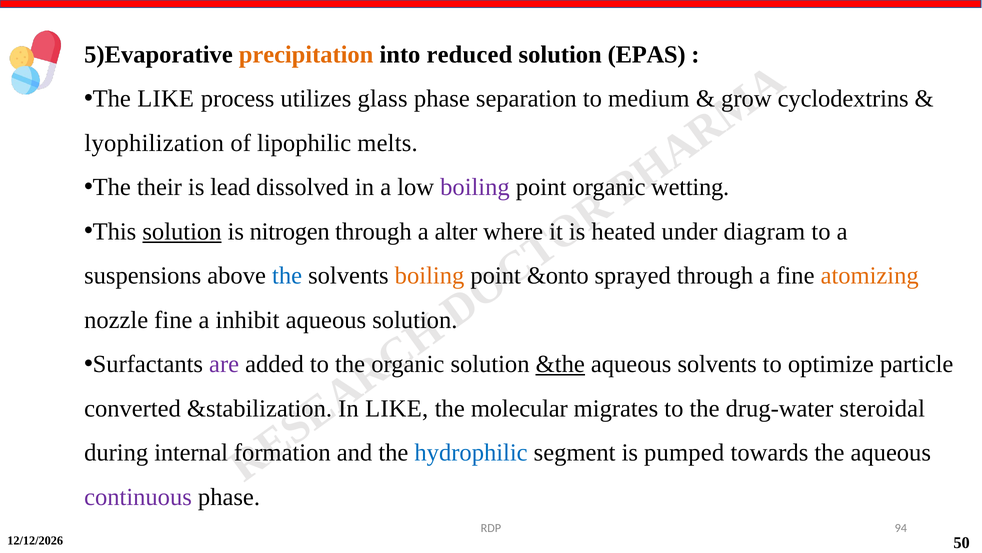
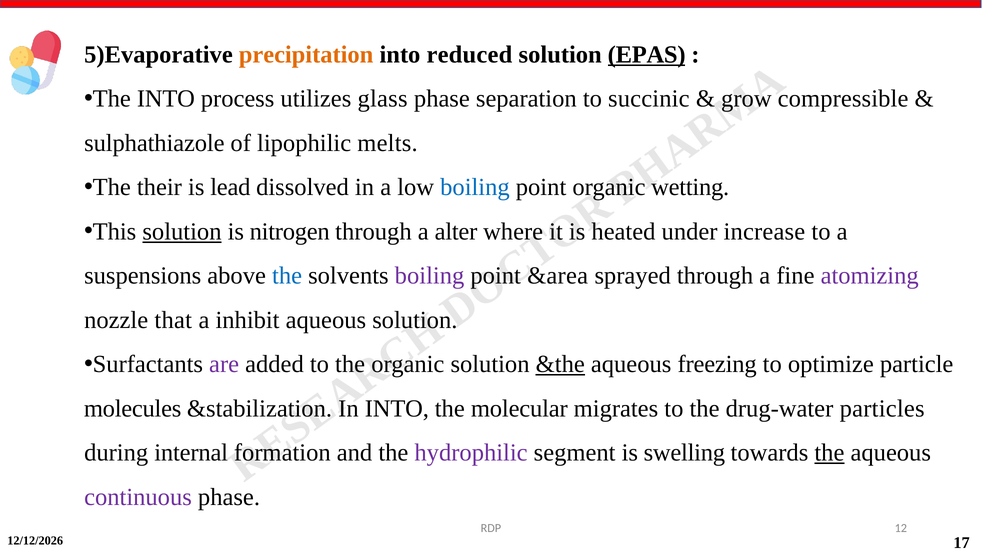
EPAS underline: none -> present (647, 55)
The LIKE: LIKE -> INTO (166, 99)
medium: medium -> succinic (649, 99)
cyclodextrins: cyclodextrins -> compressible (843, 99)
lyophilization: lyophilization -> sulphathiazole (154, 143)
boiling colour: purple -> blue (475, 187)
diagram: diagram -> increase (764, 231)
boiling colour: orange -> purple (430, 276)
&onto: &onto -> &area (558, 276)
atomizing colour: orange -> purple (870, 276)
nozzle fine: fine -> that (173, 320)
aqueous solvents: solvents -> freezing (717, 364)
converted: converted -> molecules (133, 408)
LIKE: LIKE -> INTO (397, 408)
steroidal: steroidal -> particles (882, 408)
hydrophilic colour: blue -> purple (471, 452)
pumped: pumped -> swelling (684, 452)
the underline: none -> present (829, 452)
94: 94 -> 12 (901, 527)
50: 50 -> 17 (962, 542)
